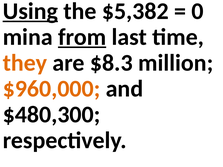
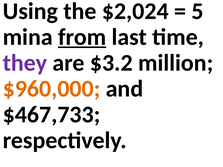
Using underline: present -> none (30, 11)
$5,382: $5,382 -> $2,024 (135, 11)
0: 0 -> 5 (197, 11)
they colour: orange -> purple (25, 63)
$8.3: $8.3 -> $3.2 (111, 63)
$480,300: $480,300 -> $467,733 (52, 115)
